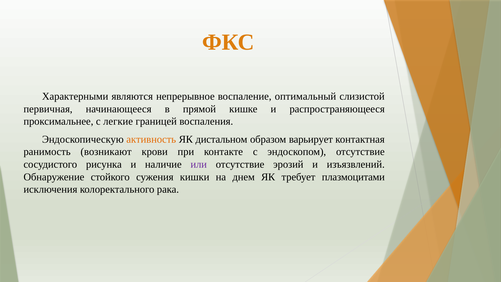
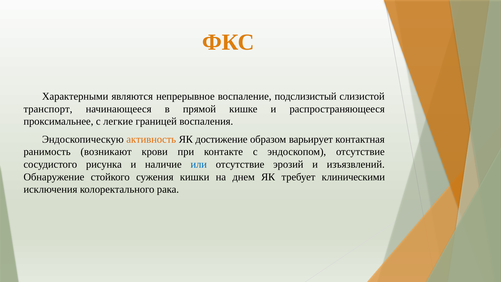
оптимальный: оптимальный -> подслизистый (306, 96)
первичная: первичная -> транспорт (48, 109)
дистальном: дистальном -> достижение (221, 139)
или colour: purple -> blue (199, 164)
плазмоцитами: плазмоцитами -> клиническими (353, 177)
